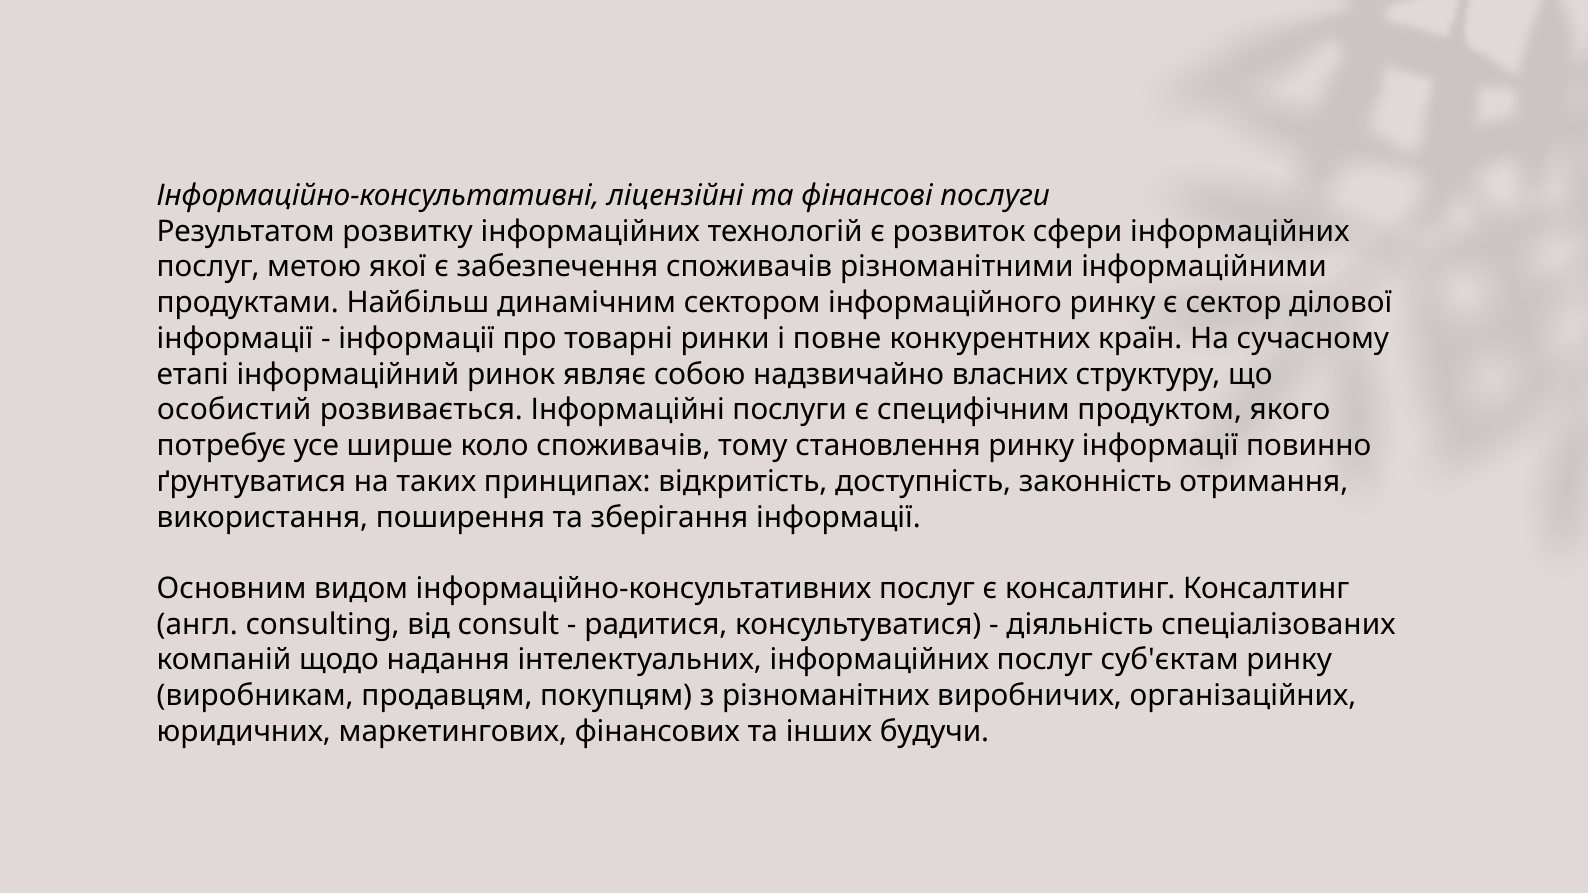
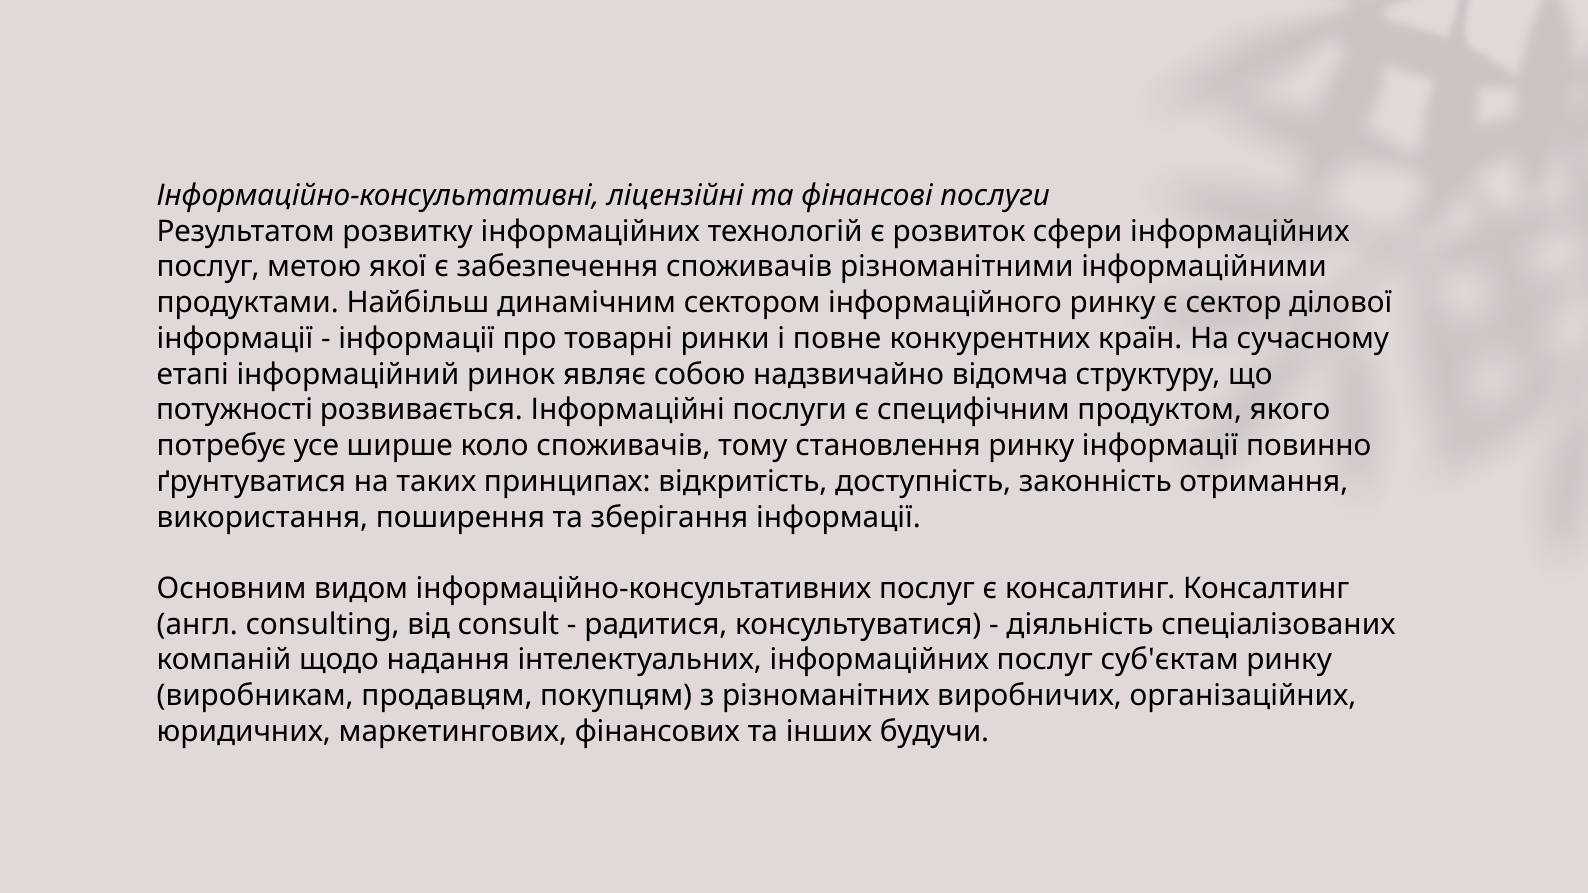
власних: власних -> відомча (1010, 374)
особистий: особистий -> потужності (235, 410)
